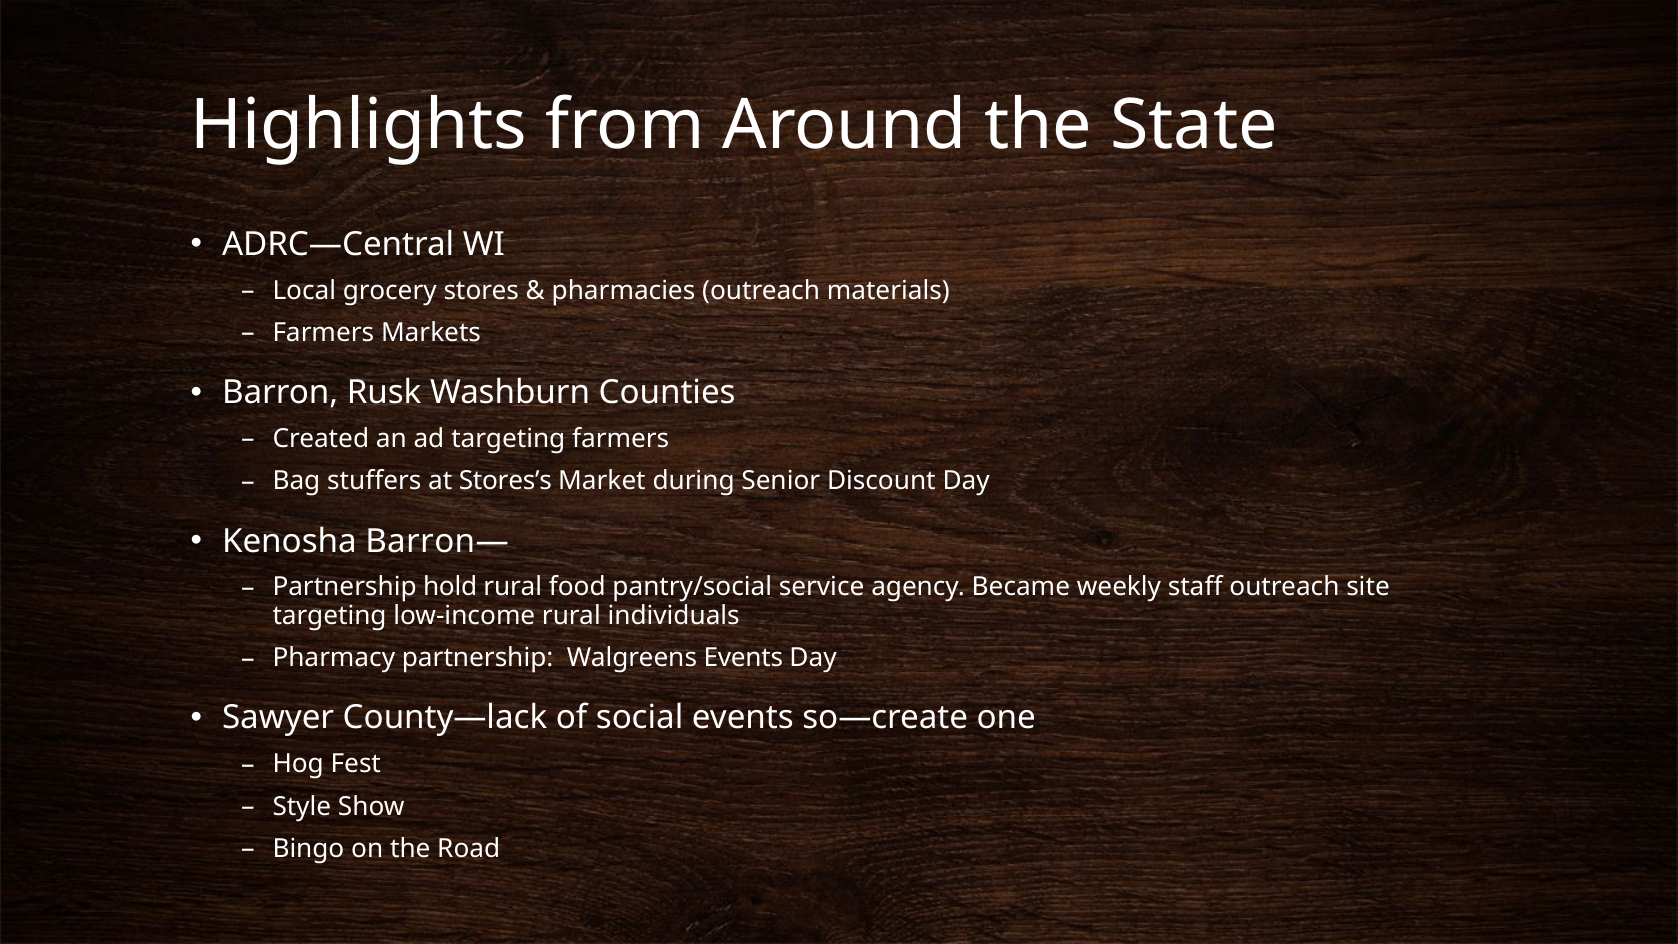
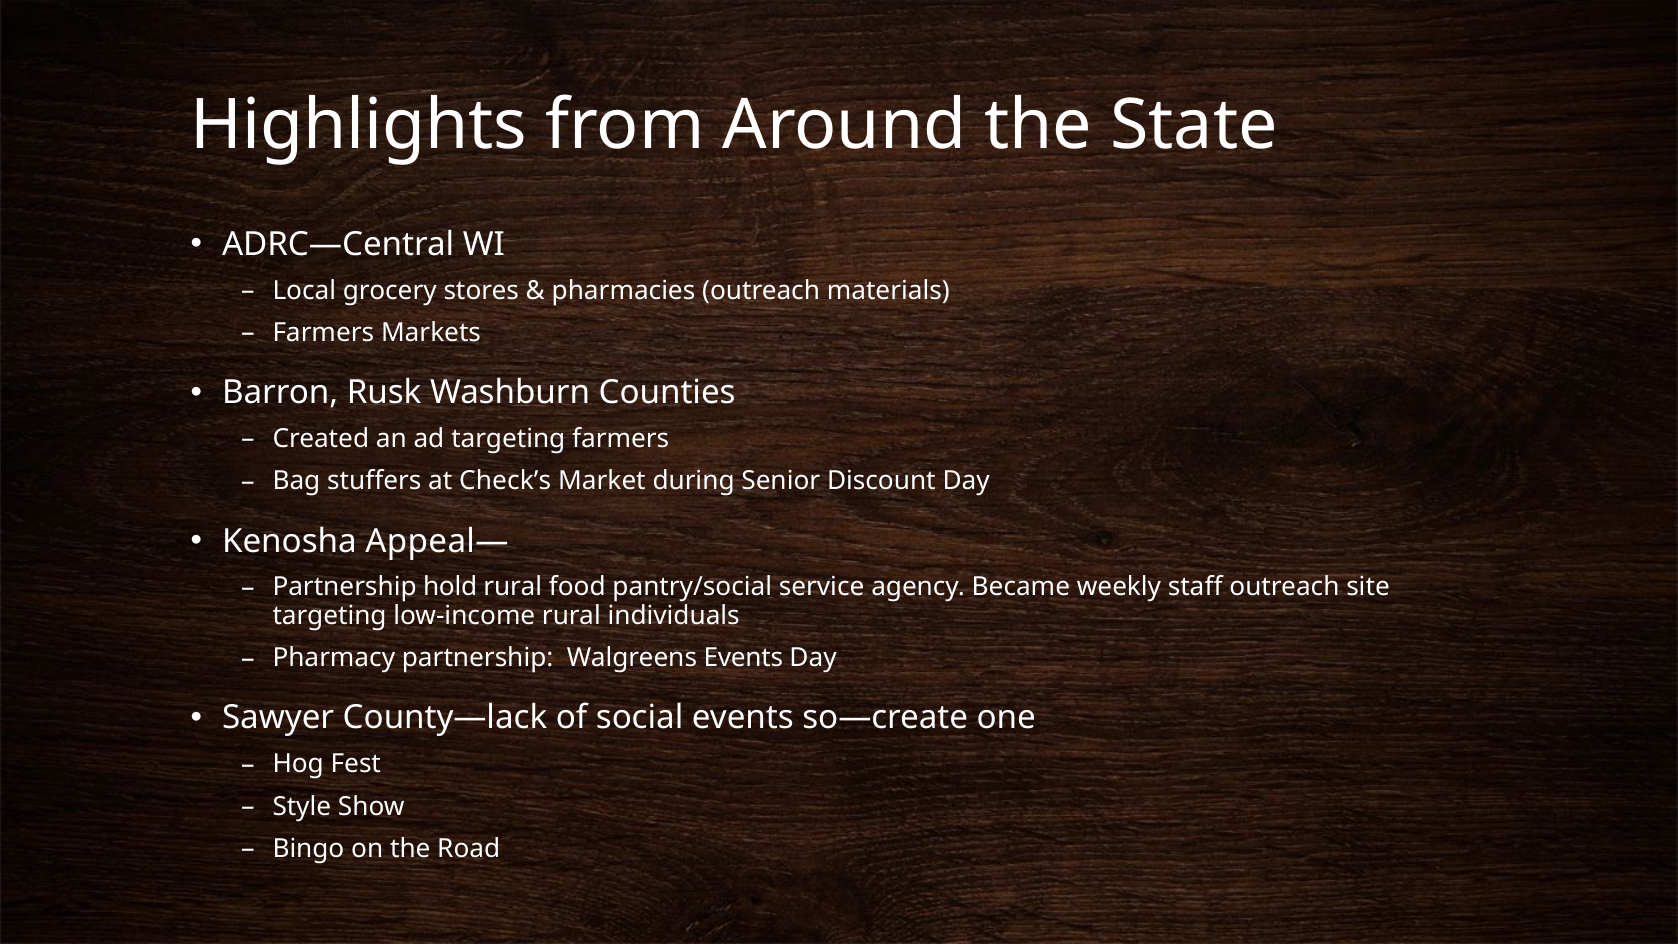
Stores’s: Stores’s -> Check’s (505, 481)
Barron—: Barron— -> Appeal— (437, 541)
